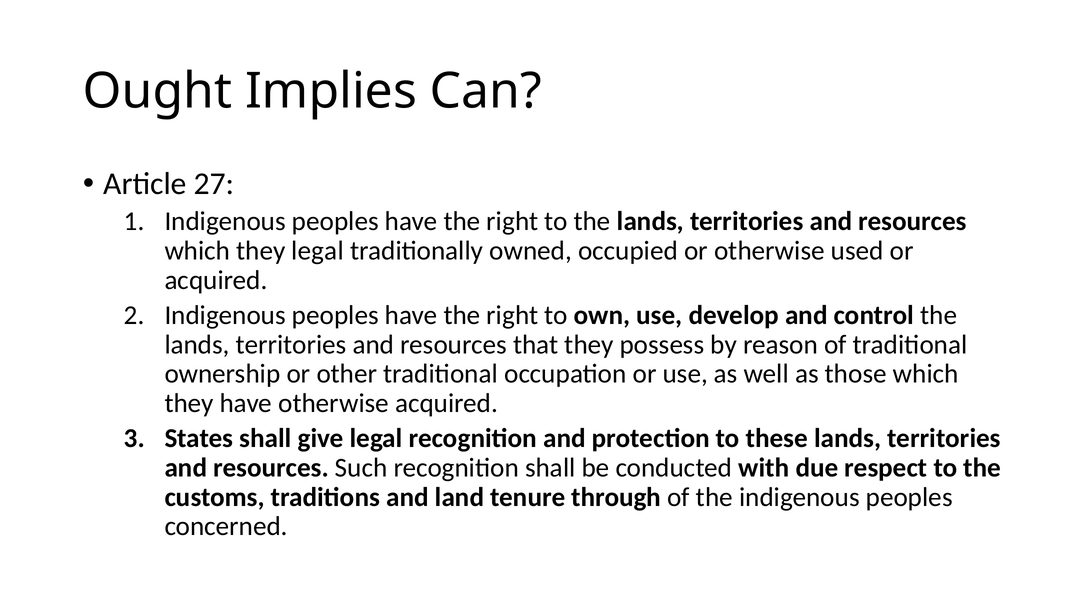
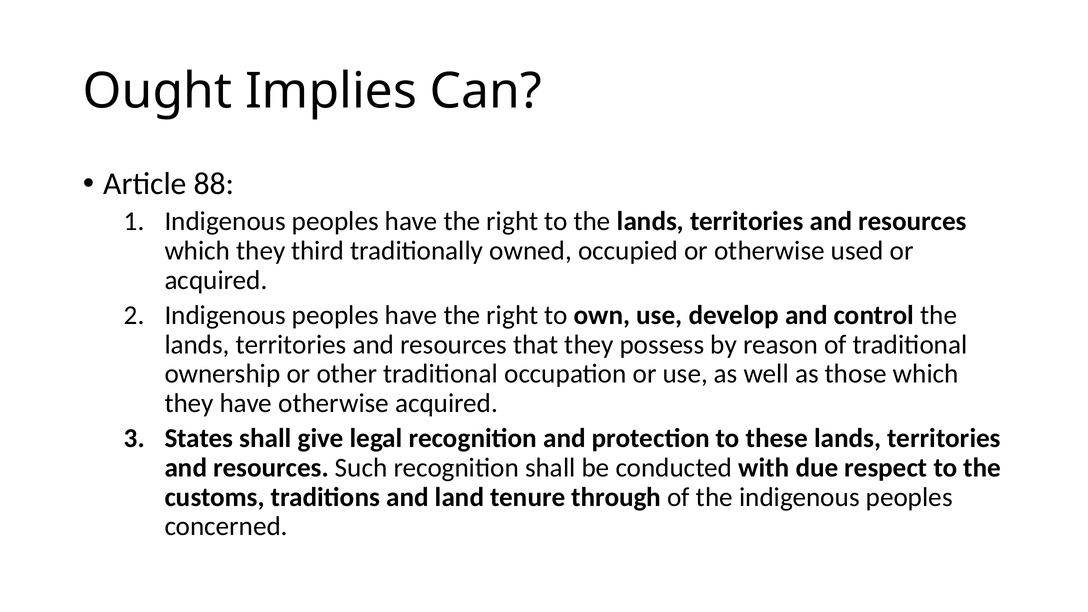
27: 27 -> 88 (214, 184)
they legal: legal -> third (318, 251)
